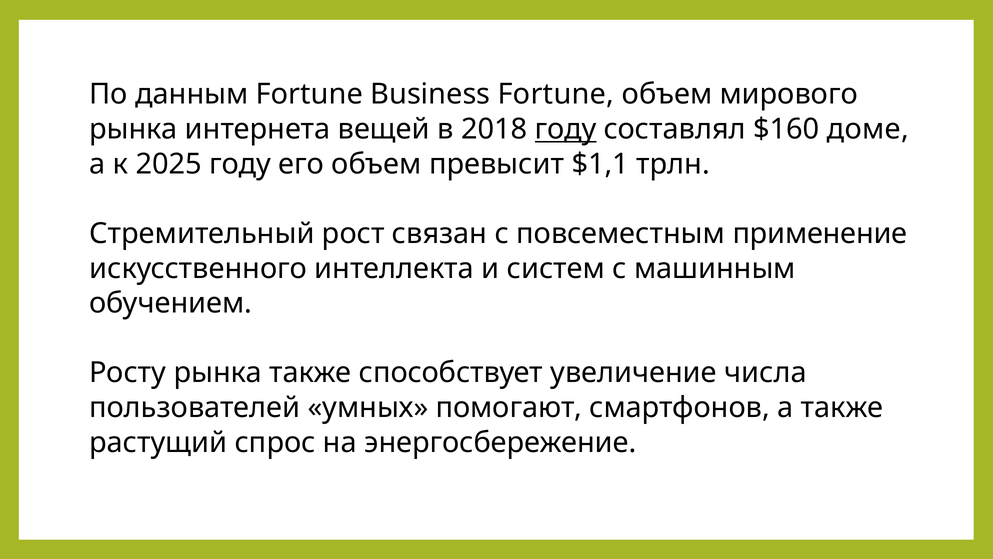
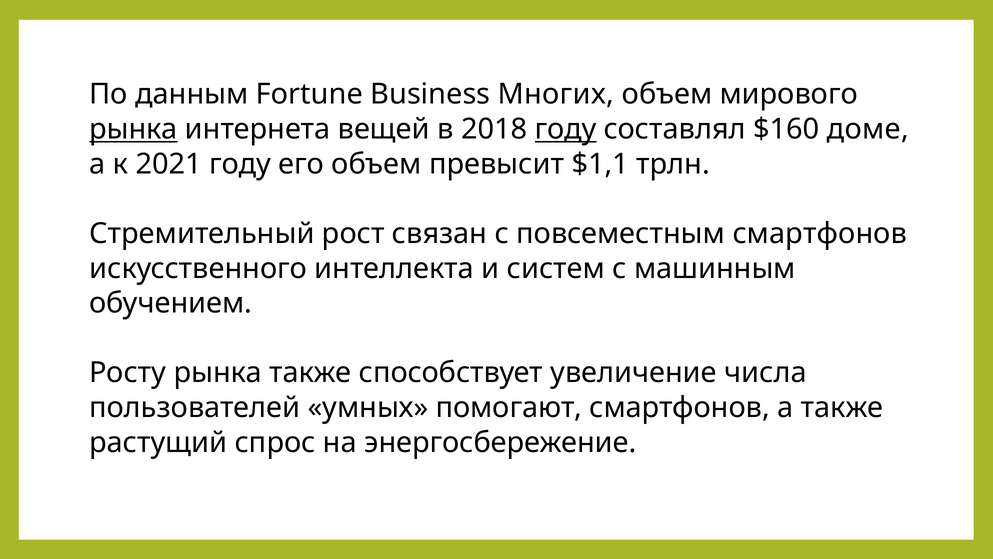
Business Fortune: Fortune -> Многих (556, 94)
рынка underline: none -> present (133, 129)
2025: 2025 -> 2021 (169, 164)
повсеместным применение: применение -> смартфонов (820, 233)
